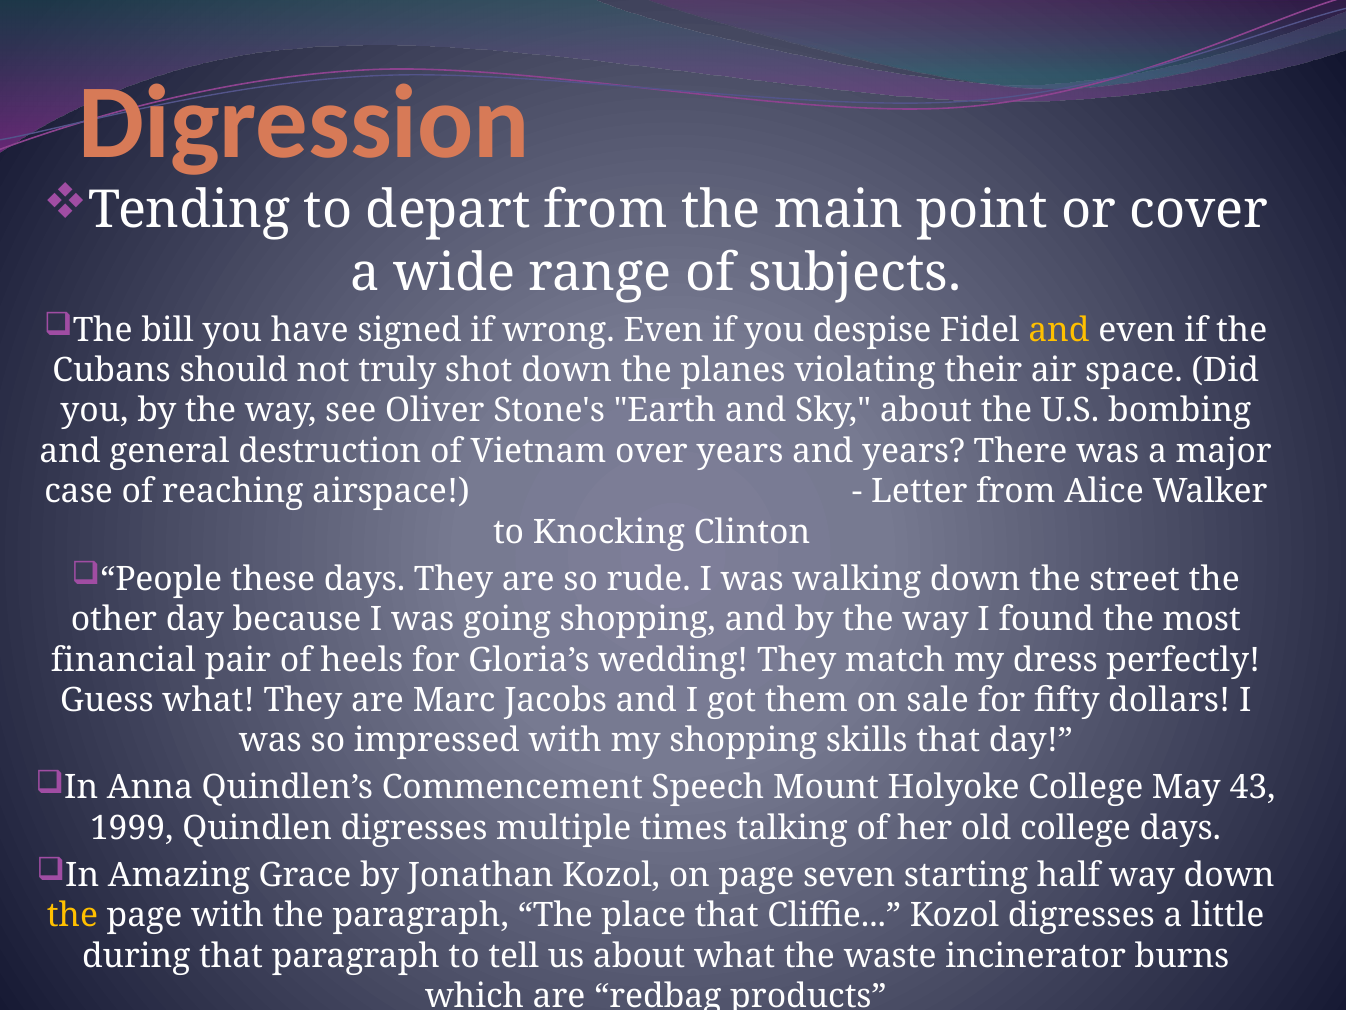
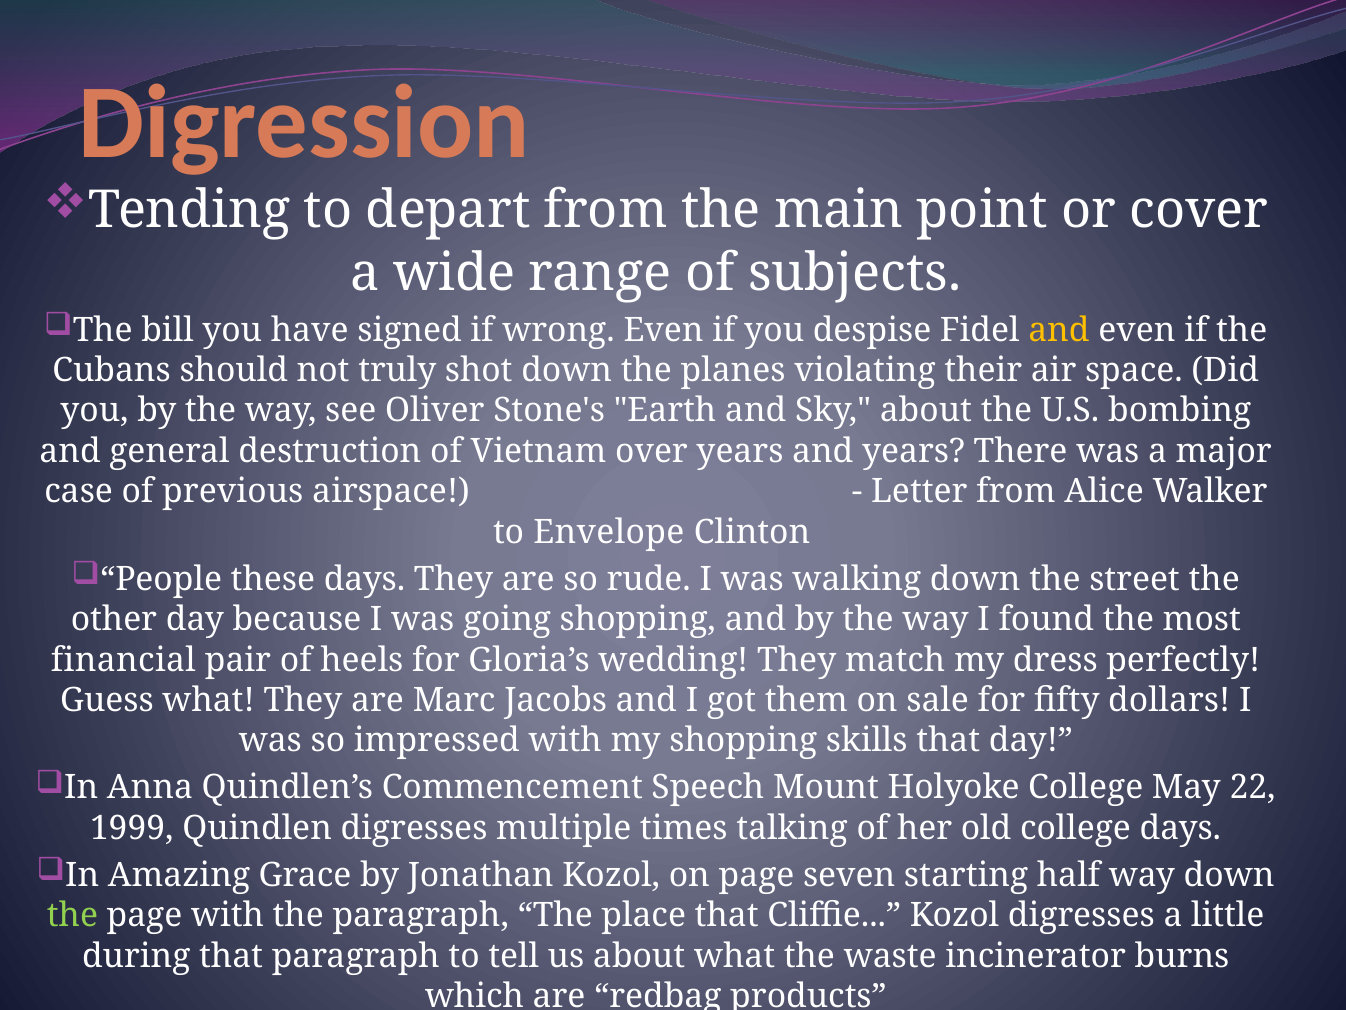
reaching: reaching -> previous (233, 491)
Knocking: Knocking -> Envelope (609, 532)
43: 43 -> 22 (1252, 787)
the colour: yellow -> light green (72, 915)
